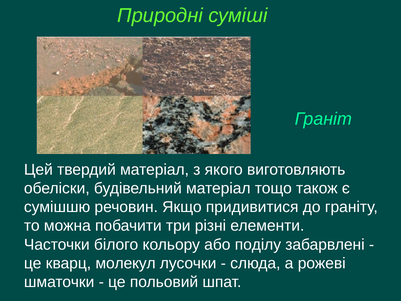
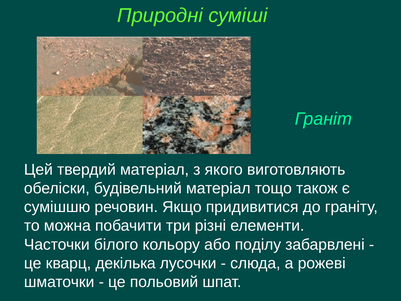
молекул: молекул -> декілька (126, 263)
